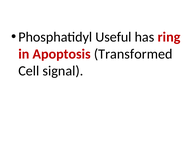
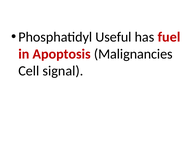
ring: ring -> fuel (169, 37)
Transformed: Transformed -> Malignancies (133, 54)
